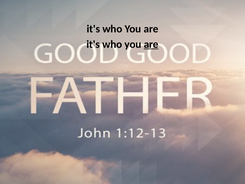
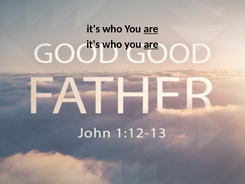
are underline: none -> present (151, 29)
